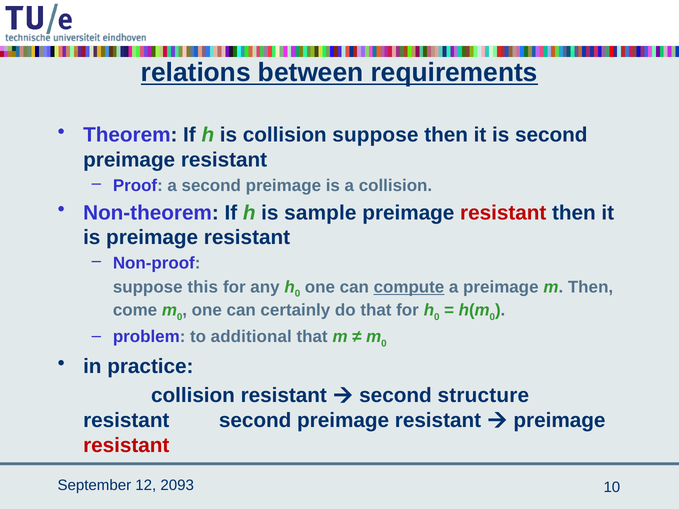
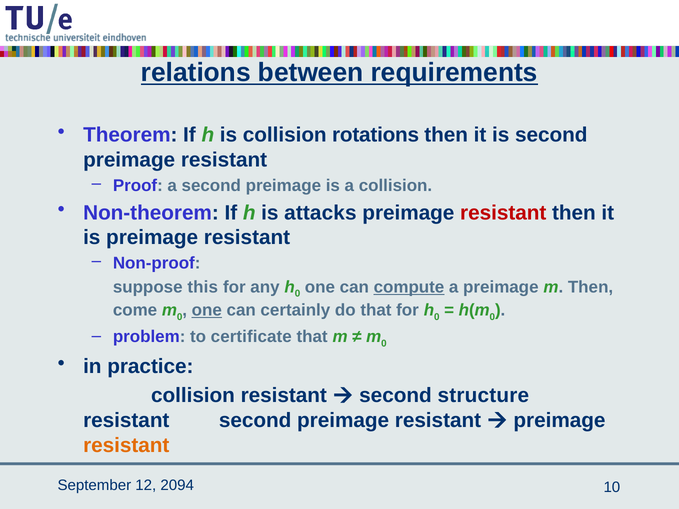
collision suppose: suppose -> rotations (376, 135)
sample: sample -> attacks (320, 213)
one underline: none -> present (207, 310)
additional: additional -> certificate (251, 337)
resistant colour: red -> orange (126, 446)
2093: 2093 -> 2094 (177, 486)
